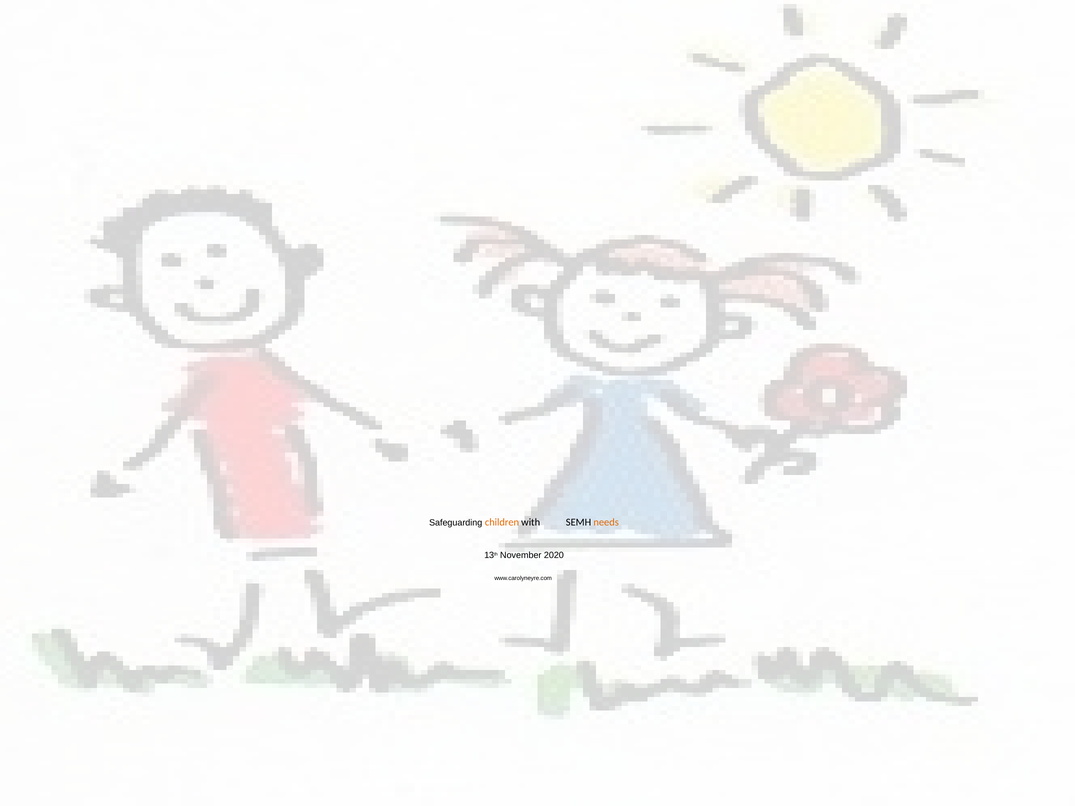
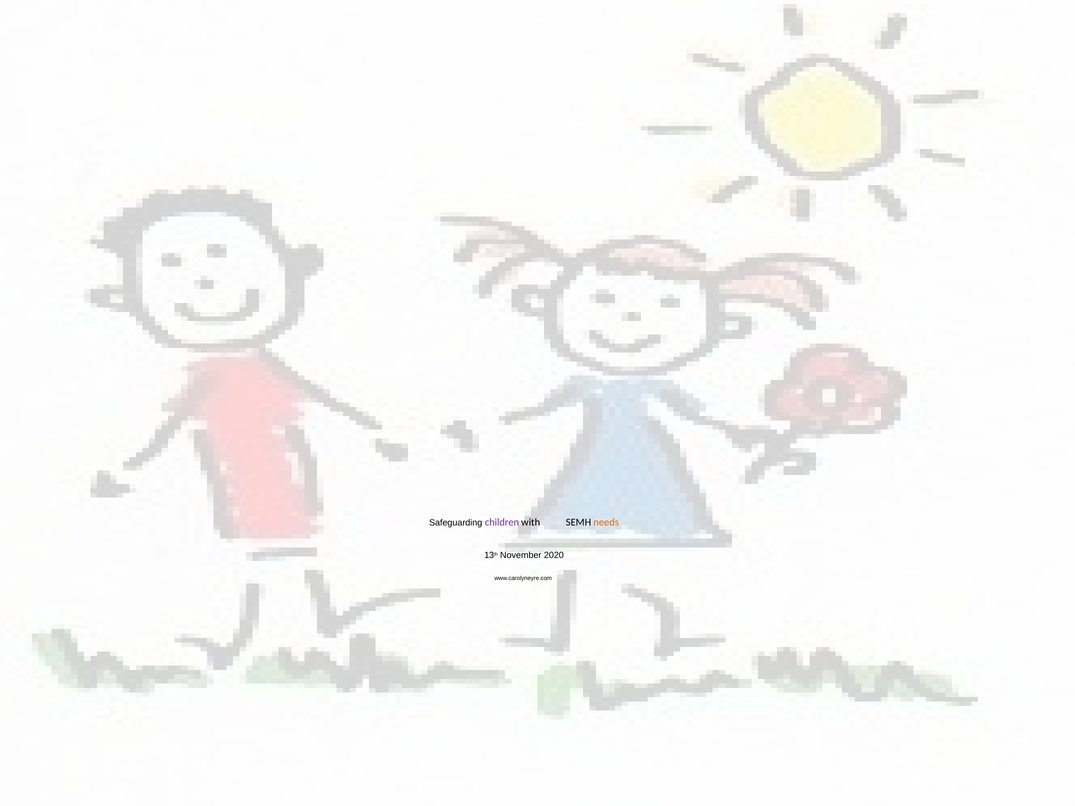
children colour: orange -> purple (502, 522)
